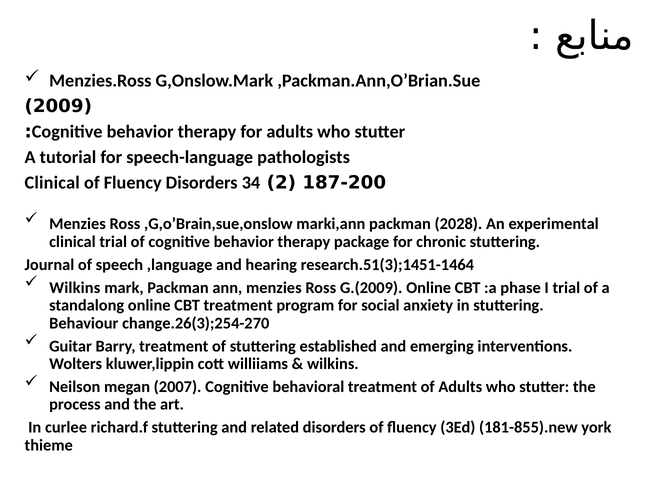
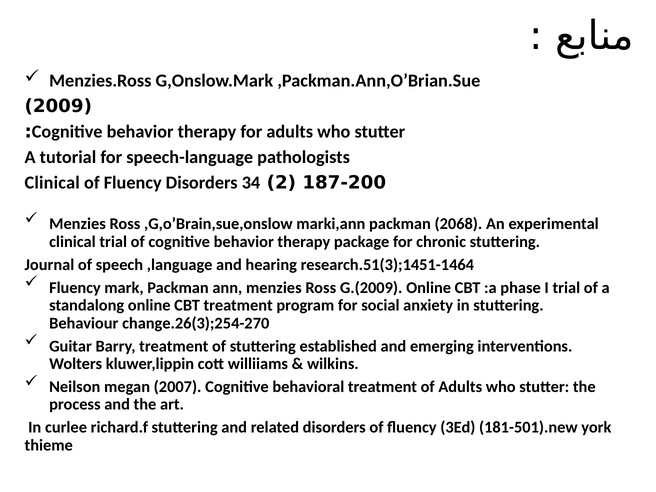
2028: 2028 -> 2068 (458, 224)
Wilkins: Wilkins -> Fluency (75, 288)
181-855).new: 181-855).new -> 181-501).new (528, 427)
